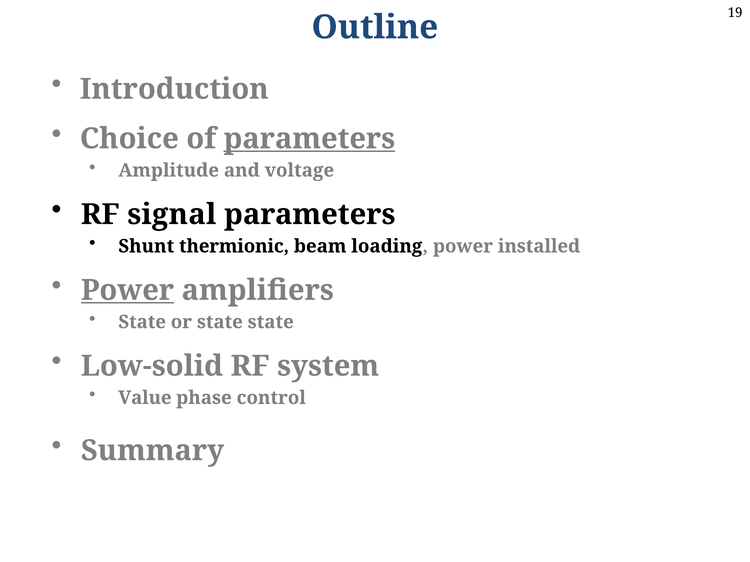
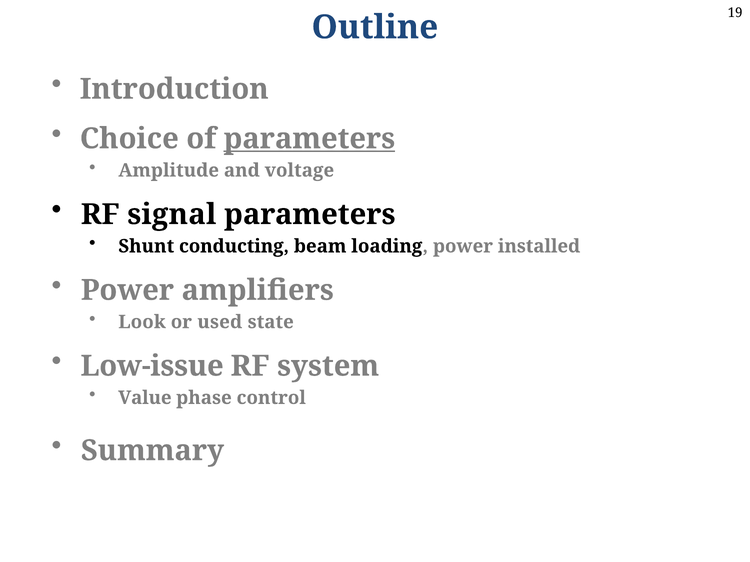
thermionic: thermionic -> conducting (234, 246)
Power underline: present -> none (127, 290)
State: State -> Look (142, 322)
or state: state -> used (220, 322)
Low-solid: Low-solid -> Low-issue (152, 366)
